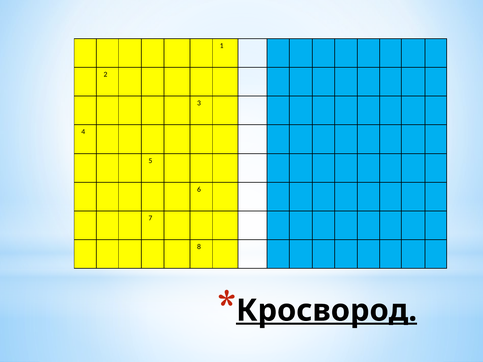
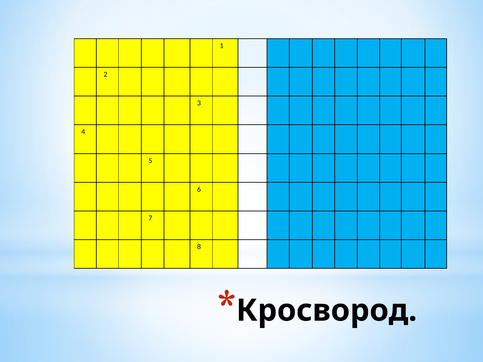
Кросвород underline: present -> none (327, 311)
